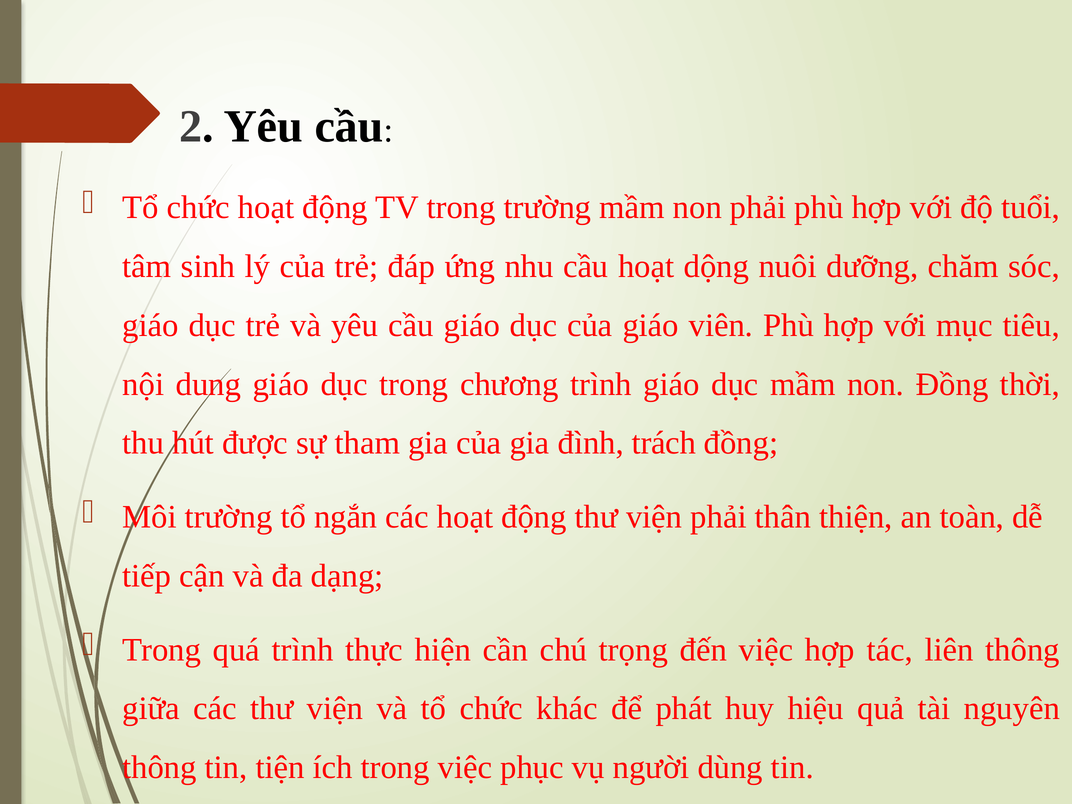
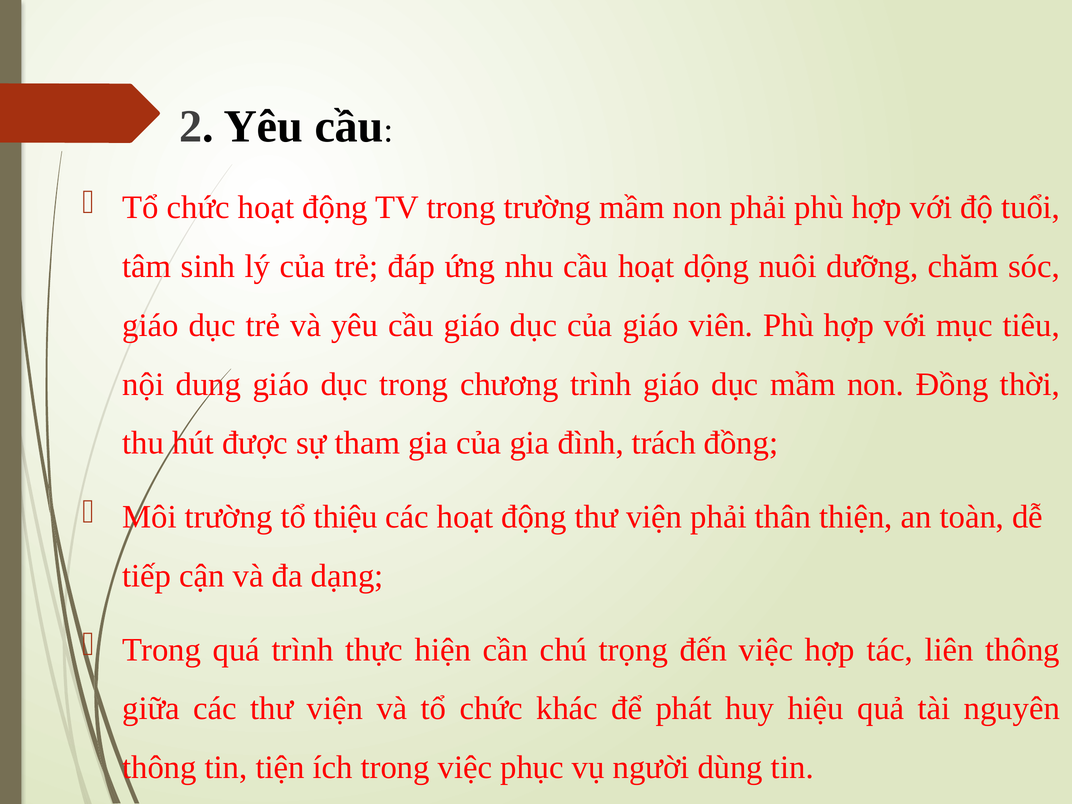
ngắn: ngắn -> thiệu (346, 517)
